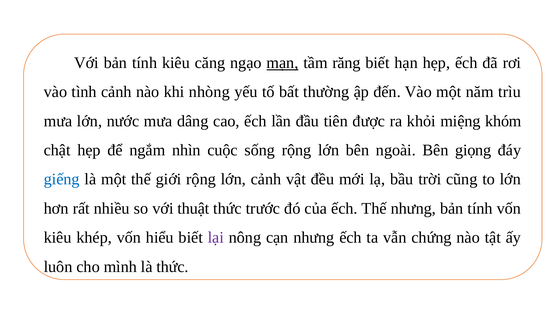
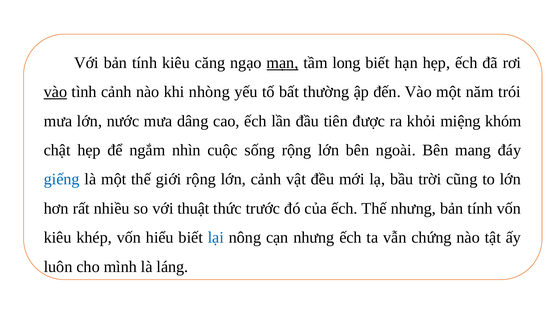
răng: răng -> long (347, 63)
vào underline: none -> present (55, 92)
trìu: trìu -> trói (509, 92)
giọng: giọng -> mang (473, 150)
lại colour: purple -> blue (216, 237)
là thức: thức -> láng (172, 266)
